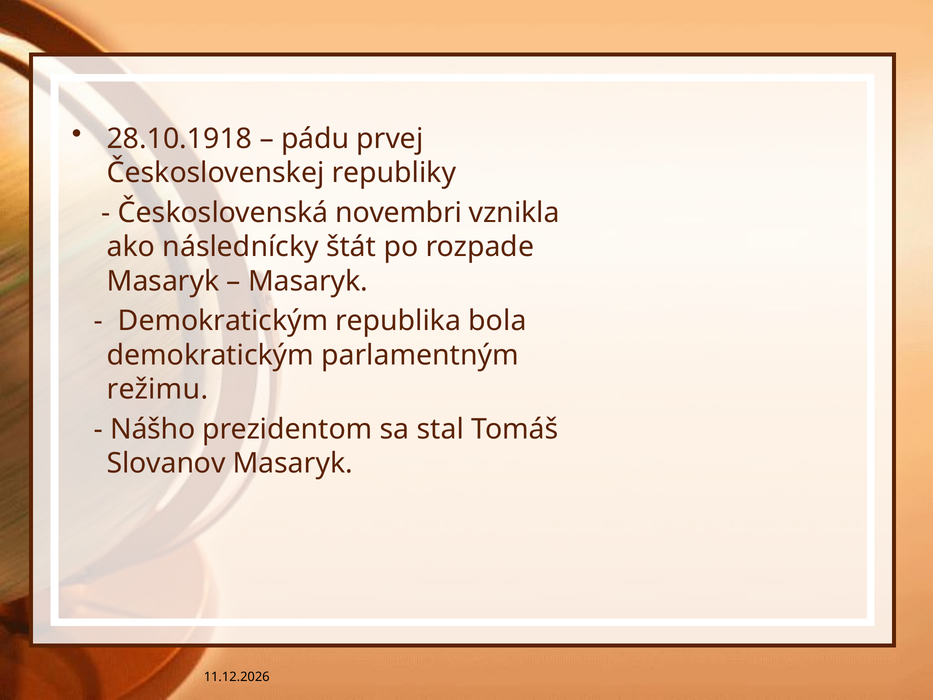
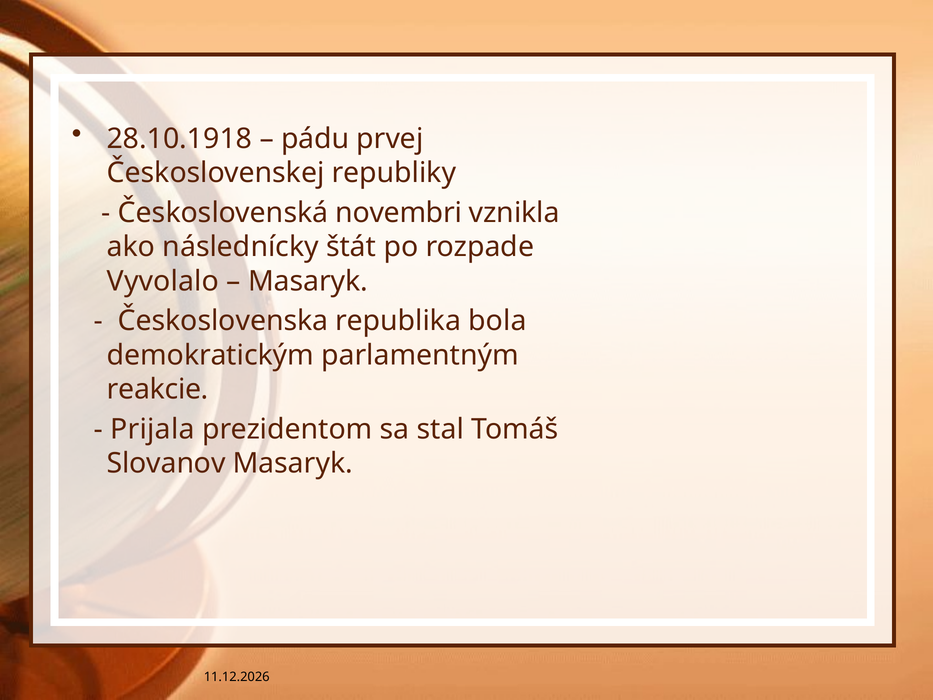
Masaryk: Masaryk -> Vyvolalo (163, 281)
Demokratickým: Demokratickým -> Československa (223, 321)
režimu: režimu -> reakcie (158, 389)
Nášho: Nášho -> Prijala (153, 429)
